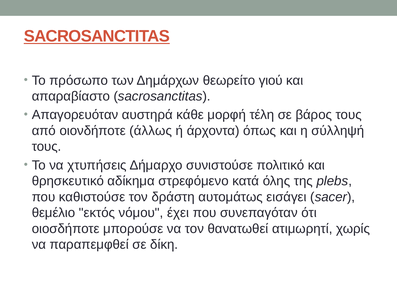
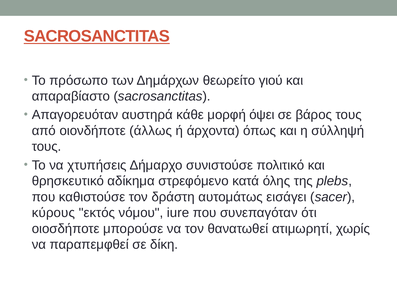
τέλη: τέλη -> όψει (262, 115)
θεμέλιο: θεμέλιο -> κύρους (53, 213)
έχει: έχει -> iure (178, 213)
